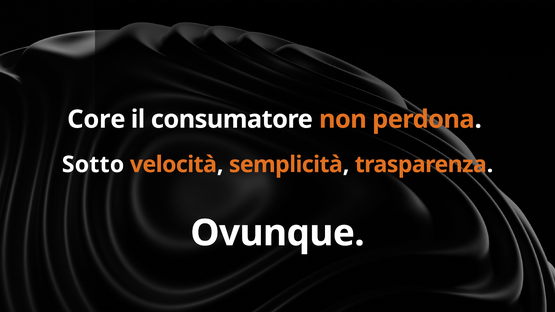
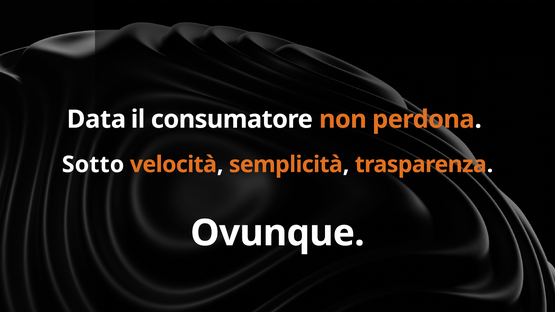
Core: Core -> Data (96, 119)
